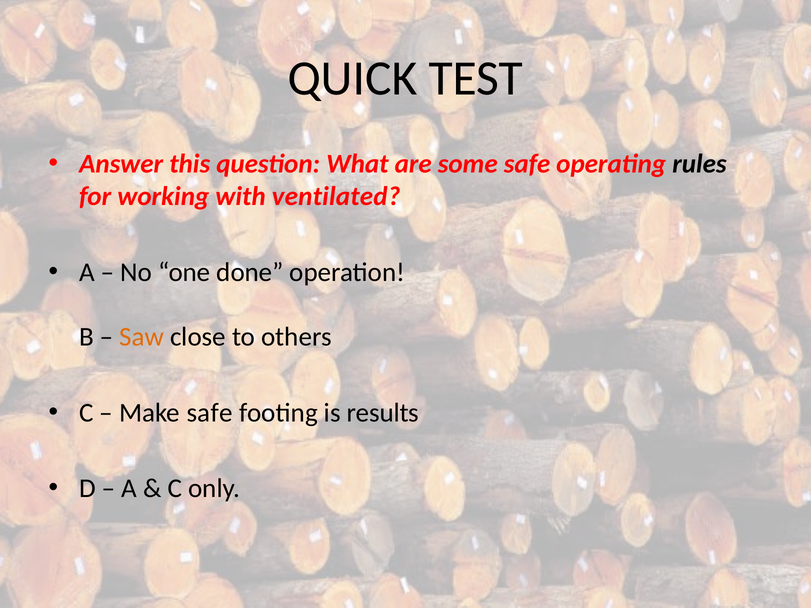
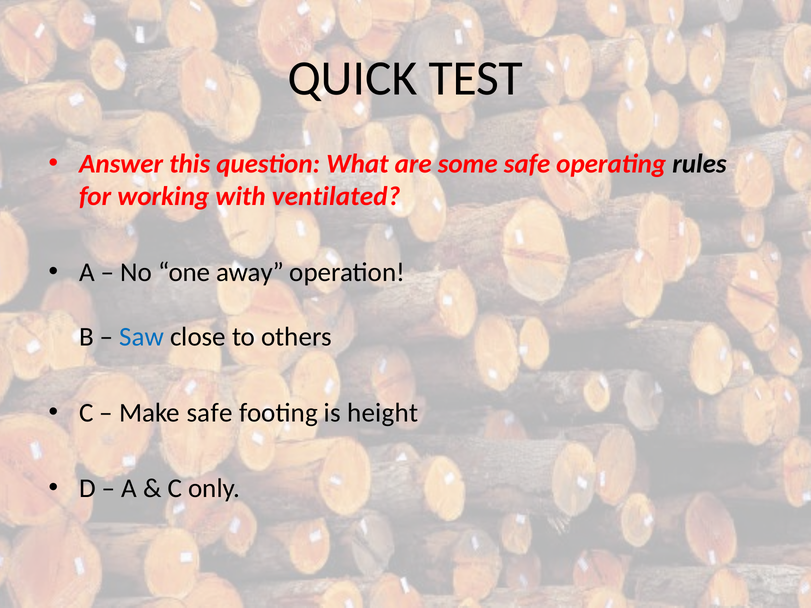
done: done -> away (250, 272)
Saw colour: orange -> blue (142, 337)
results: results -> height (383, 413)
